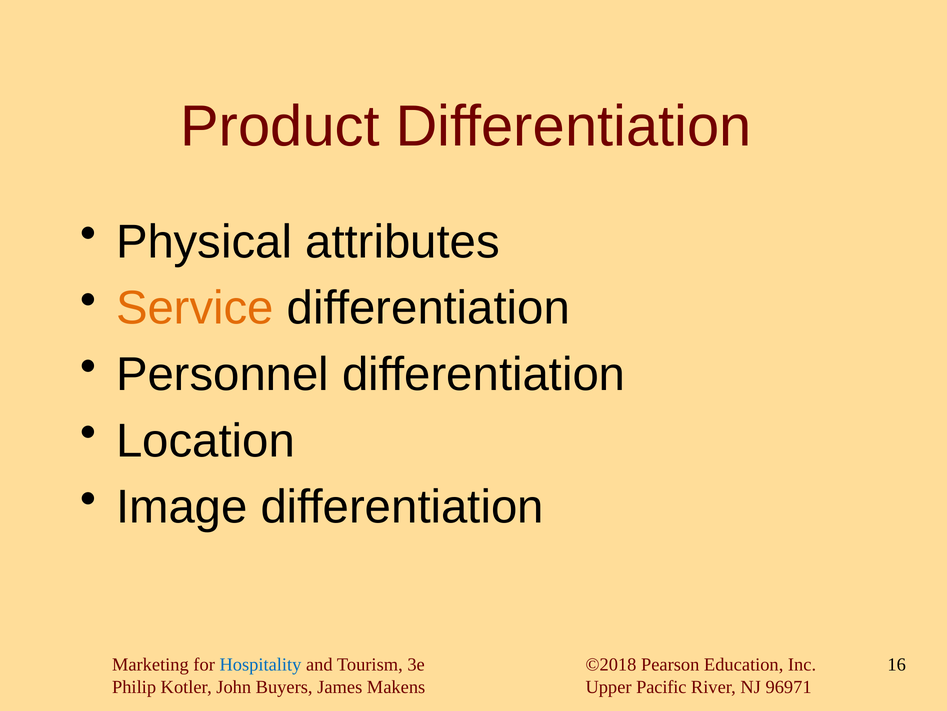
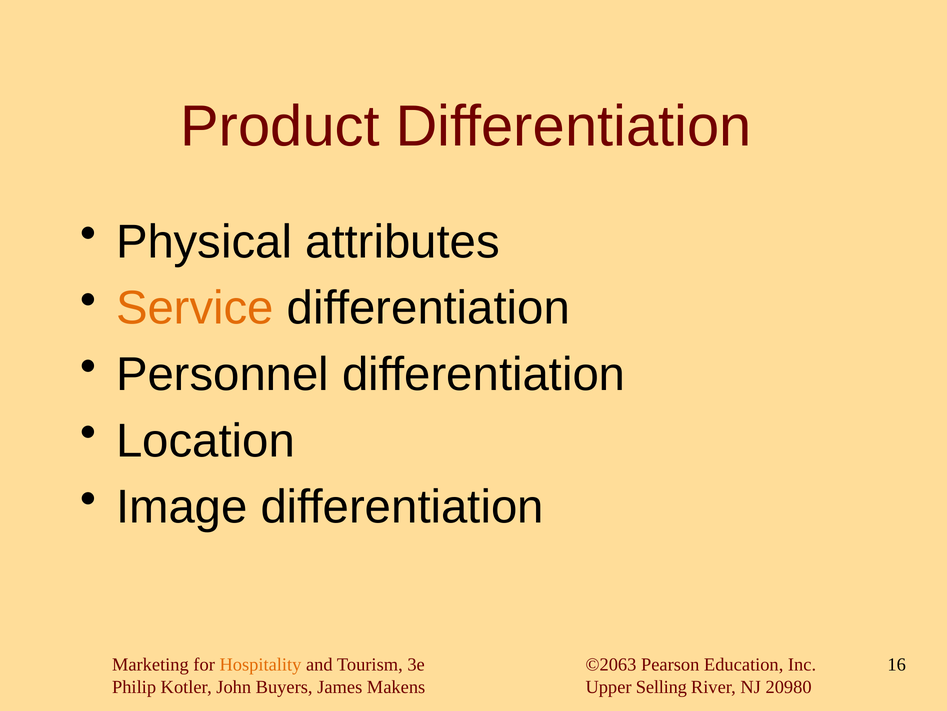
Hospitality colour: blue -> orange (260, 664)
©2018: ©2018 -> ©2063 (611, 664)
Pacific: Pacific -> Selling (661, 686)
96971: 96971 -> 20980 (789, 686)
